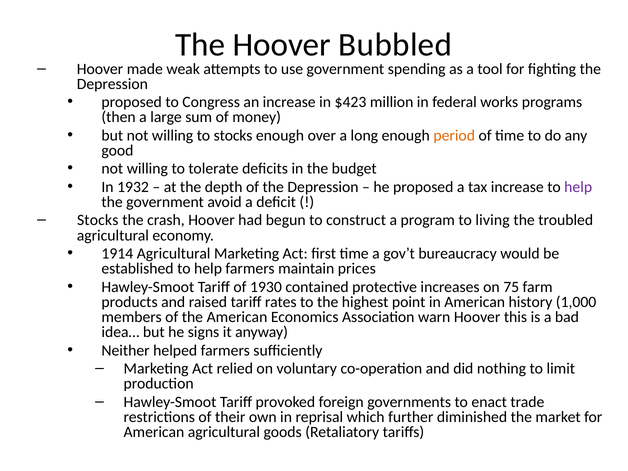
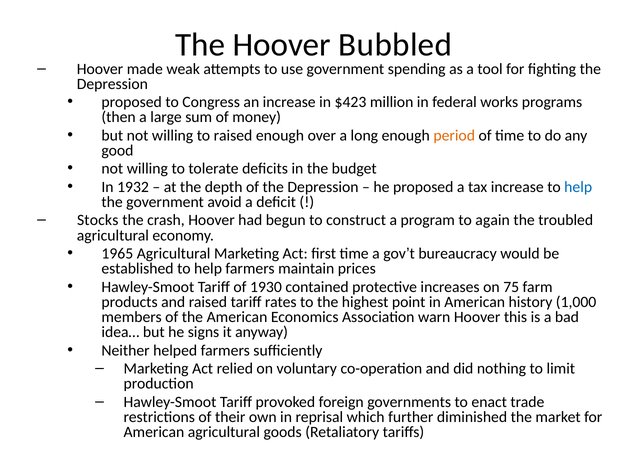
to stocks: stocks -> raised (233, 135)
help colour: purple -> blue (578, 187)
living: living -> again (493, 220)
1914: 1914 -> 1965 (117, 254)
